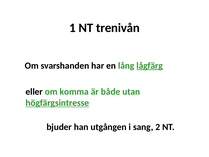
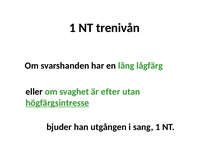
lågfärg underline: present -> none (150, 66)
komma: komma -> svaghet (74, 92)
både: både -> efter (111, 92)
sang 2: 2 -> 1 (158, 127)
